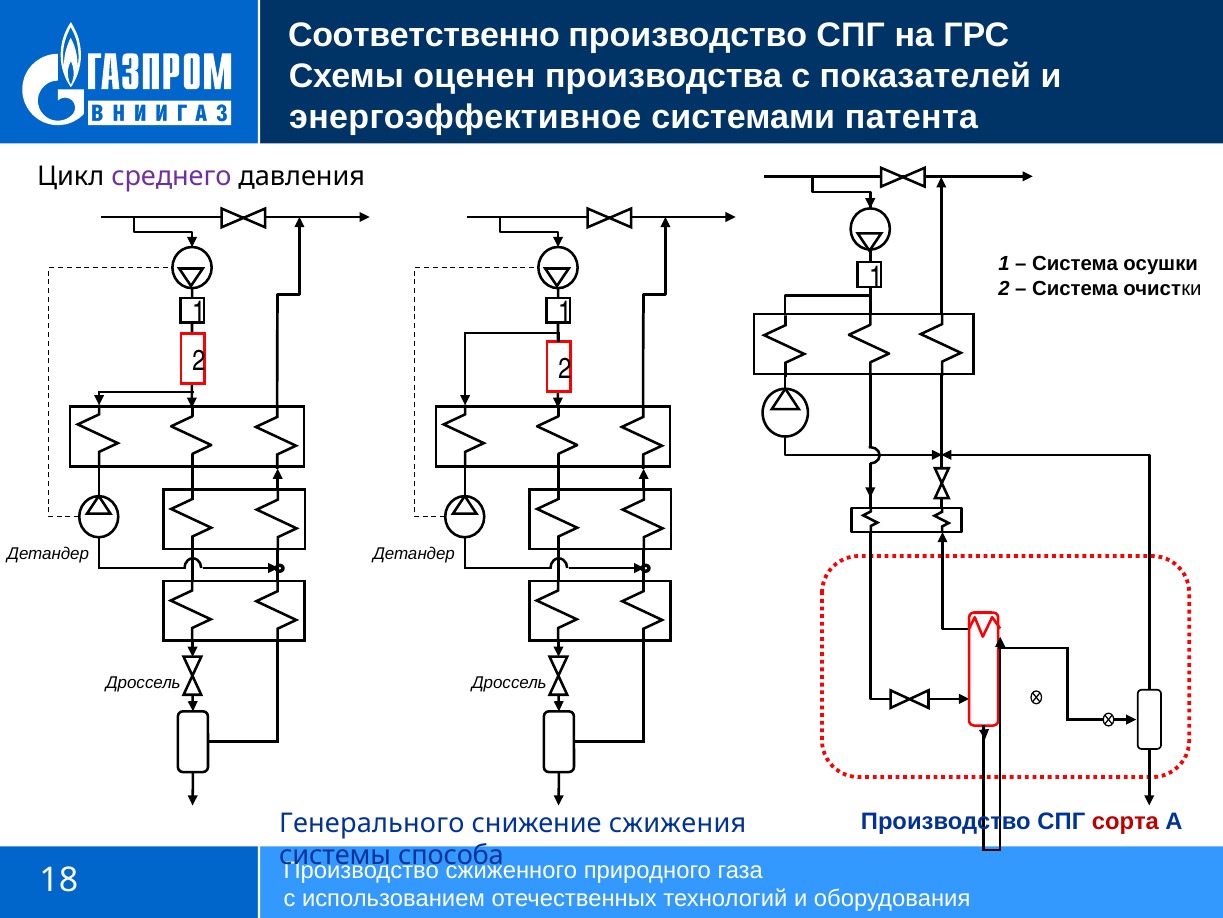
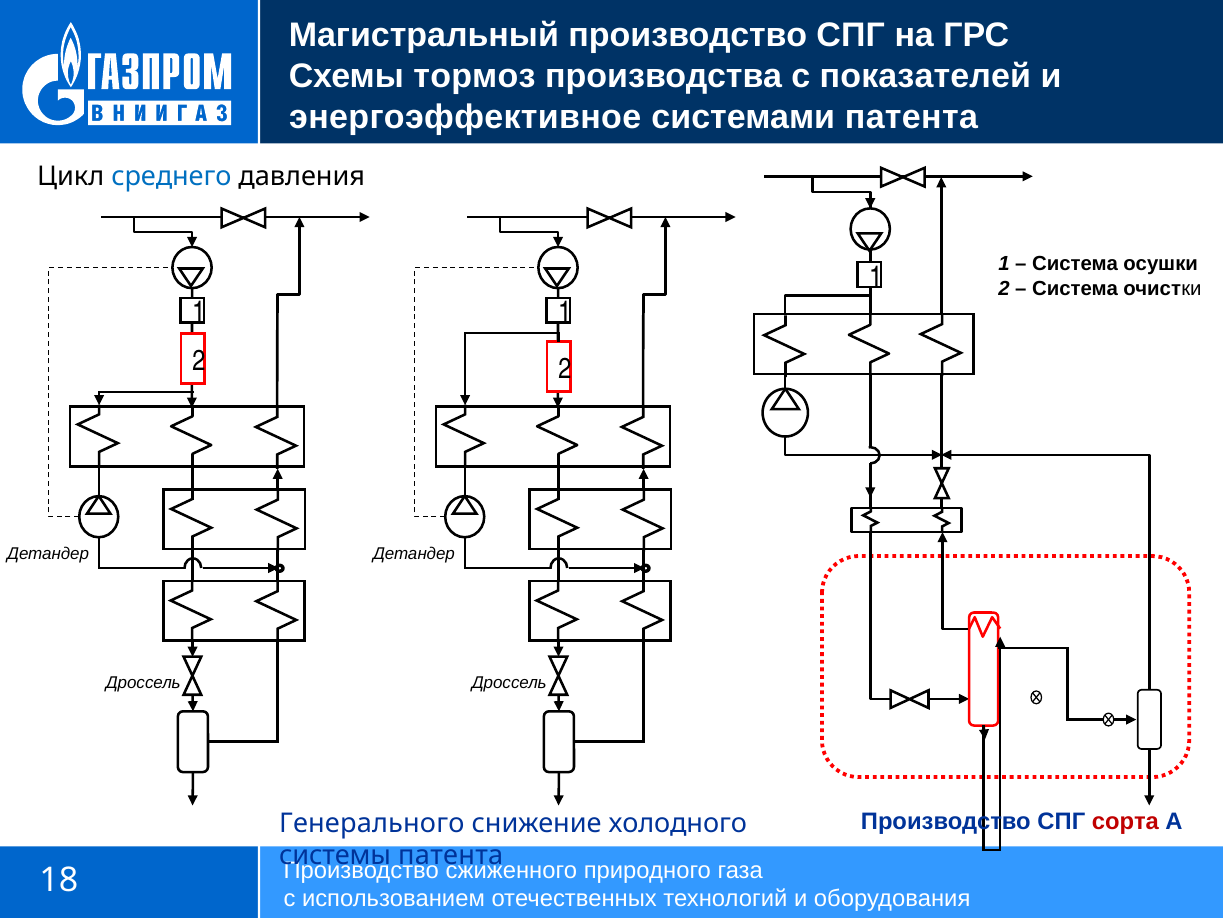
Соответственно: Соответственно -> Магистральный (424, 35)
оценен: оценен -> тормоз (474, 76)
среднего colour: purple -> blue (171, 176)
сжижения: сжижения -> холодного (678, 822)
способа: способа -> патента (451, 855)
